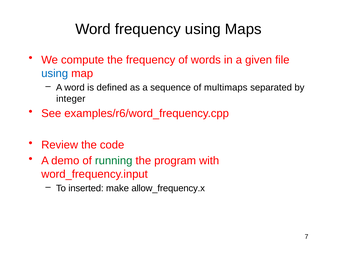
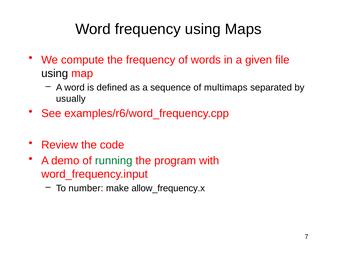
using colour: blue -> black (55, 73)
integer: integer -> usually (71, 99)
inserted: inserted -> number (86, 188)
